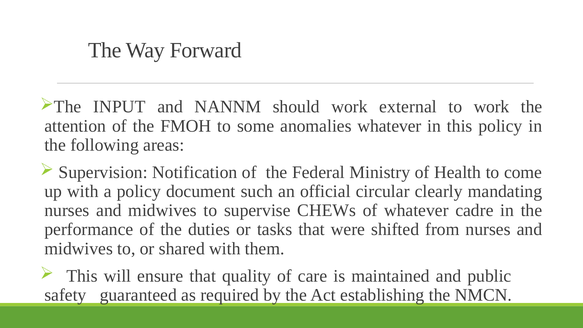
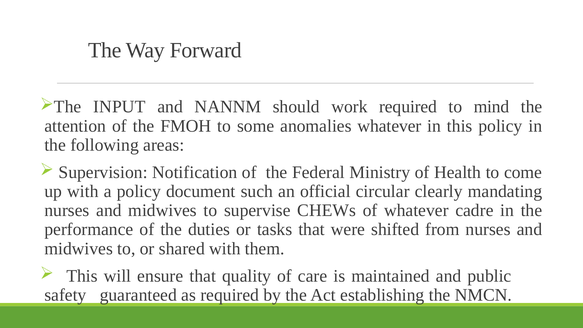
work external: external -> required (408, 107)
to work: work -> mind (492, 107)
